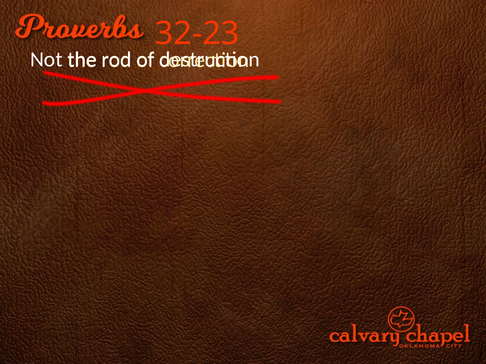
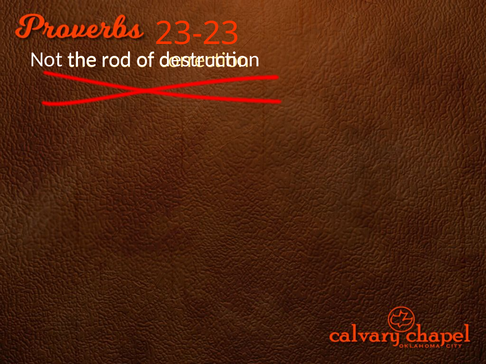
32-23: 32-23 -> 23-23 (197, 34)
